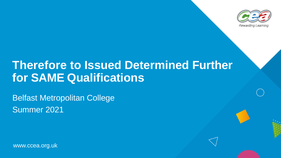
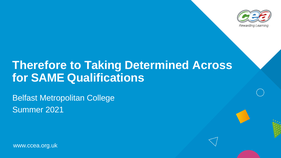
Issued: Issued -> Taking (103, 65)
Further: Further -> Across (212, 65)
